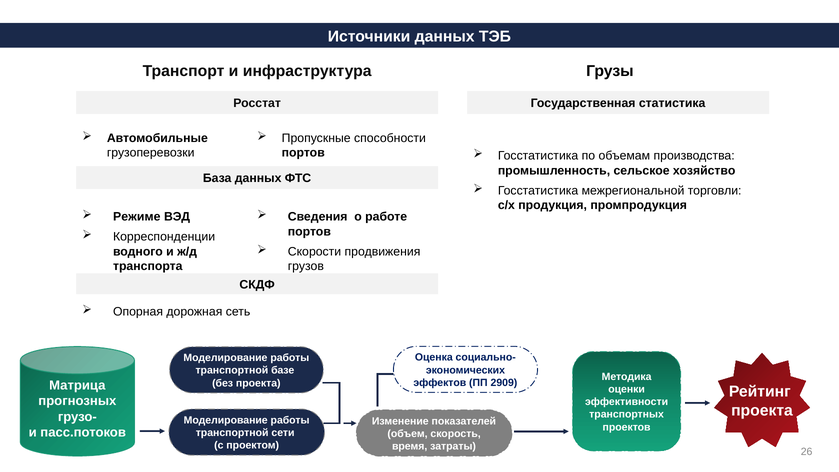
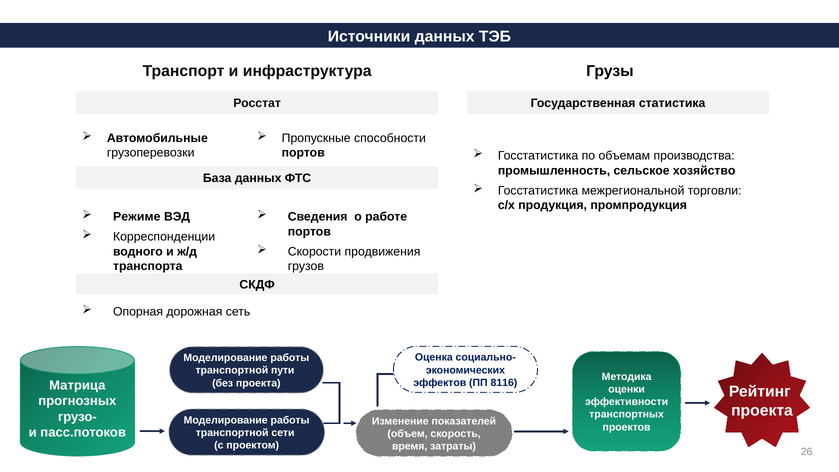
базе: базе -> пути (283, 370)
2909: 2909 -> 8116 (504, 383)
